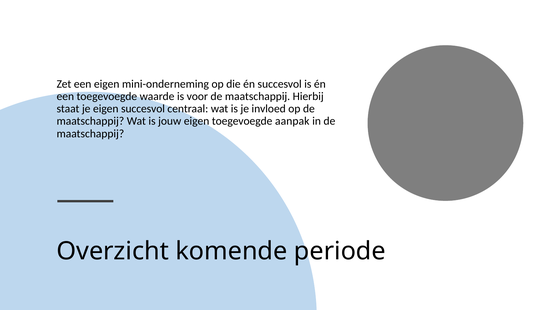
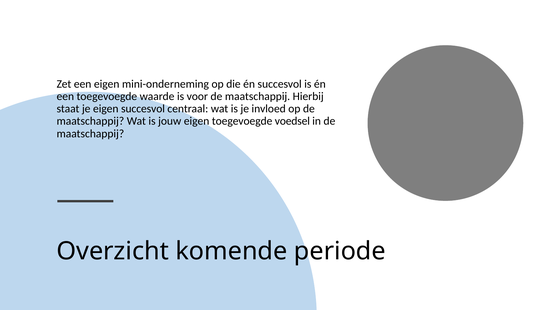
aanpak: aanpak -> voedsel (292, 121)
